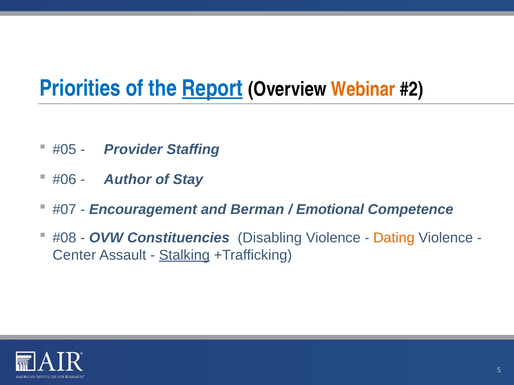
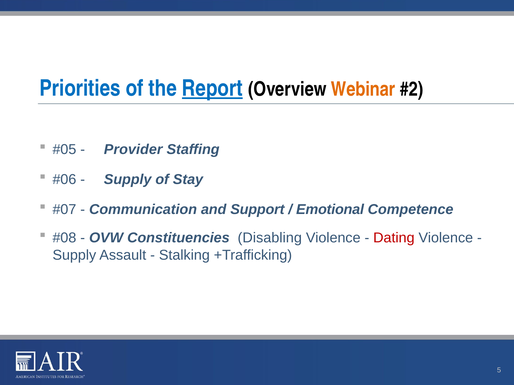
Author: Author -> Supply (128, 180)
Encouragement: Encouragement -> Communication (143, 210)
Berman: Berman -> Support (257, 210)
Dating colour: orange -> red (394, 238)
Center: Center -> Supply (74, 255)
Stalking underline: present -> none (184, 255)
